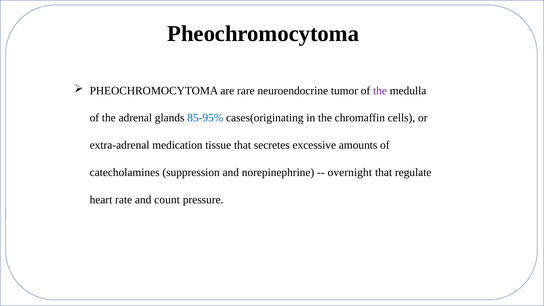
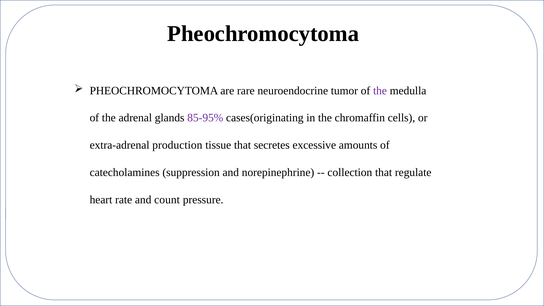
85-95% colour: blue -> purple (205, 118)
medication: medication -> production (177, 145)
overnight: overnight -> collection (350, 172)
